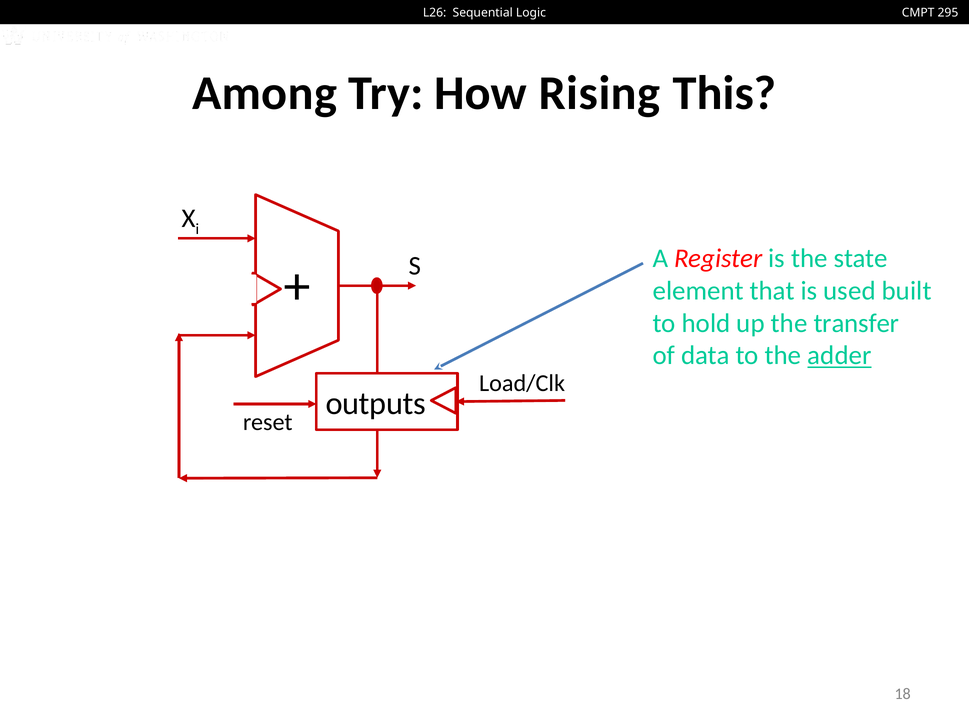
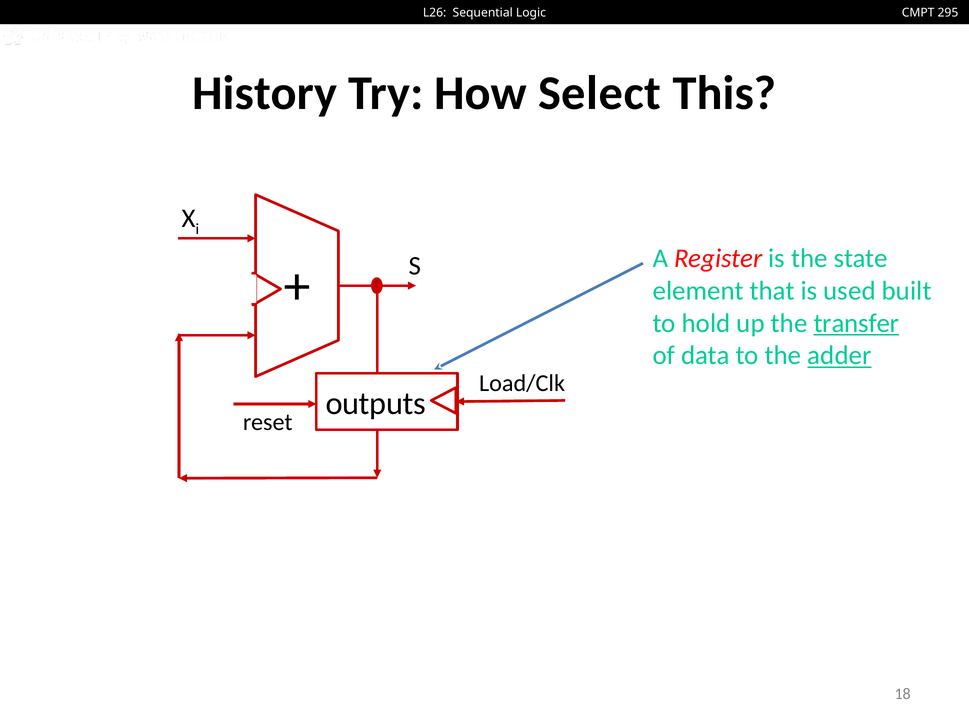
Among: Among -> History (265, 93)
Rising: Rising -> Select (600, 93)
transfer underline: none -> present (856, 323)
